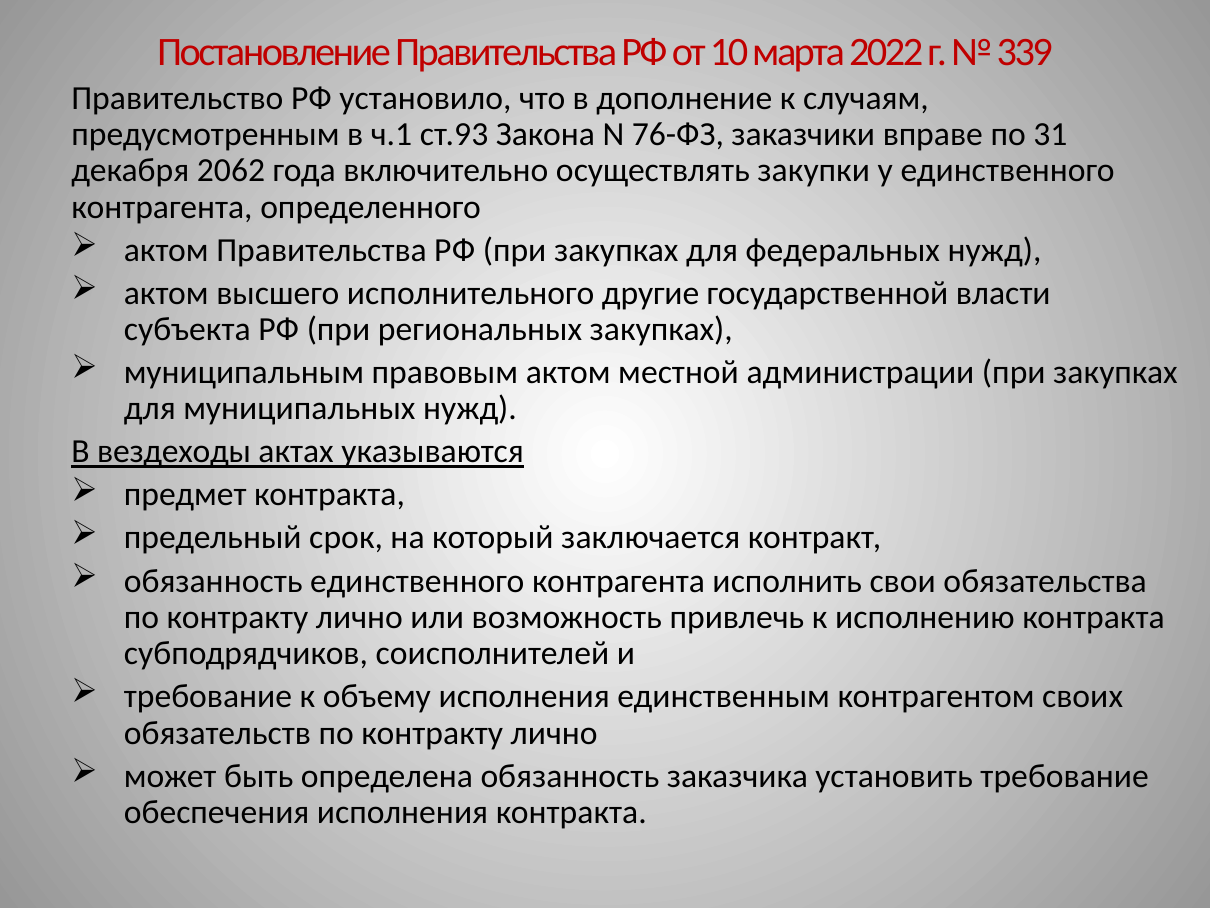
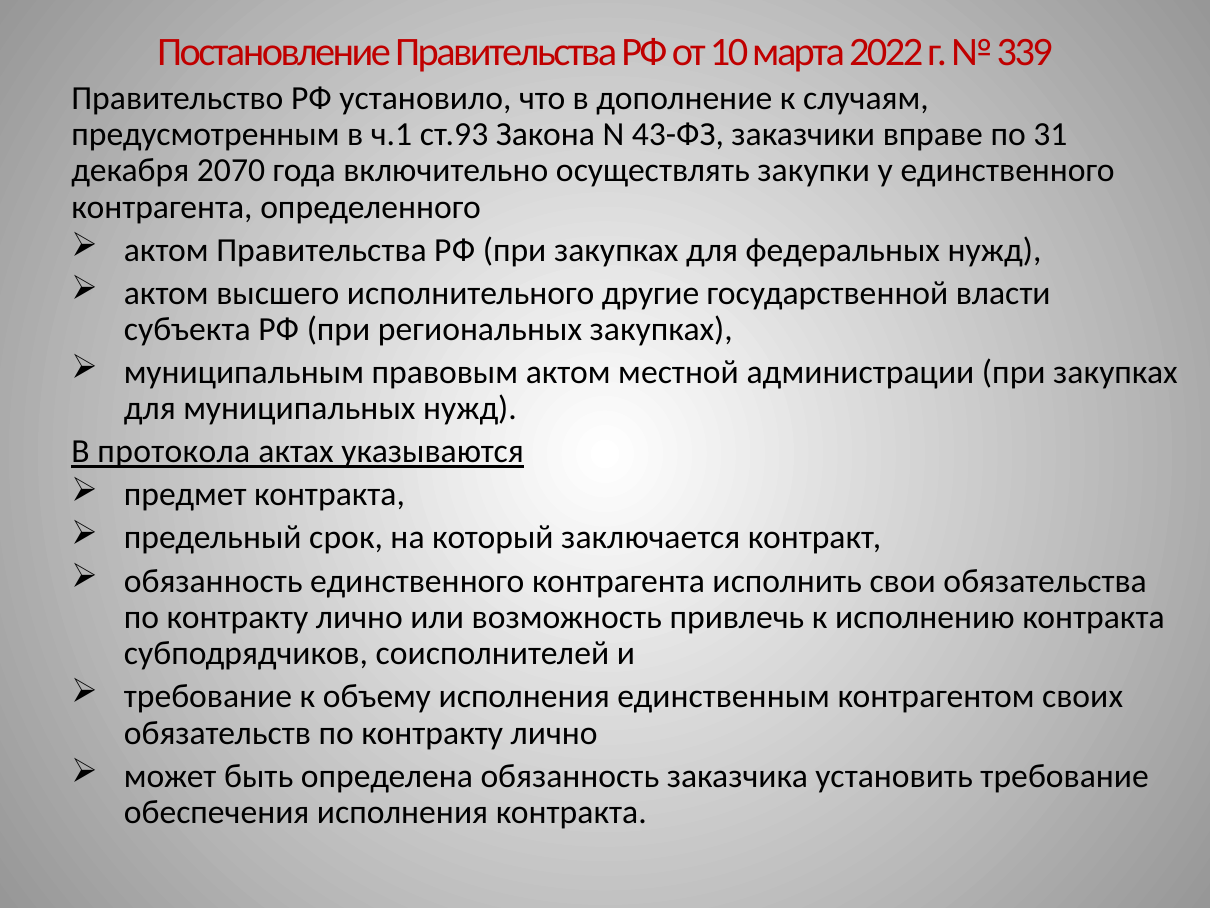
76-ФЗ: 76-ФЗ -> 43-ФЗ (678, 134)
2062: 2062 -> 2070 (231, 171)
вездеходы: вездеходы -> протокола (174, 452)
